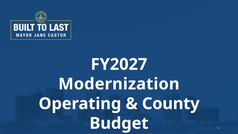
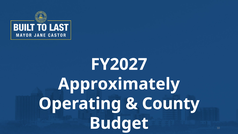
Modernization: Modernization -> Approximately (119, 84)
